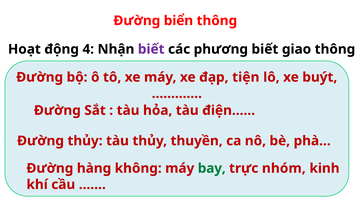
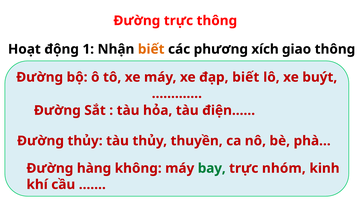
Đường biển: biển -> trực (178, 21)
4: 4 -> 1 (88, 49)
biết colour: purple -> orange (151, 49)
phương biết: biết -> xích (265, 49)
đạp tiện: tiện -> biết (246, 77)
